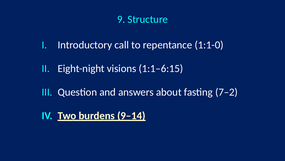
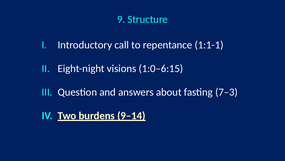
1:1-0: 1:1-0 -> 1:1-1 (209, 45)
1:1–6:15: 1:1–6:15 -> 1:0–6:15 (161, 68)
7–2: 7–2 -> 7–3 (227, 92)
